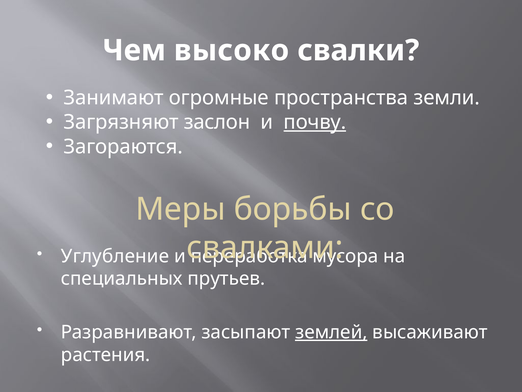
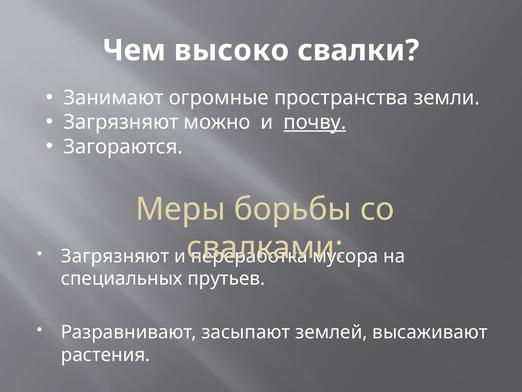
заслон: заслон -> можно (217, 122)
Углубление: Углубление -> Загрязняют (115, 256)
землей underline: present -> none (331, 332)
